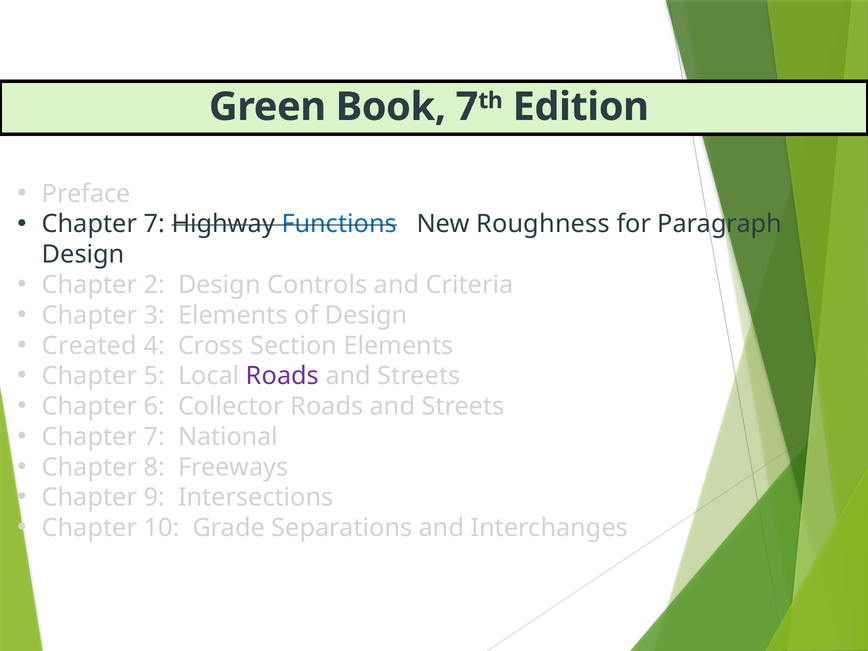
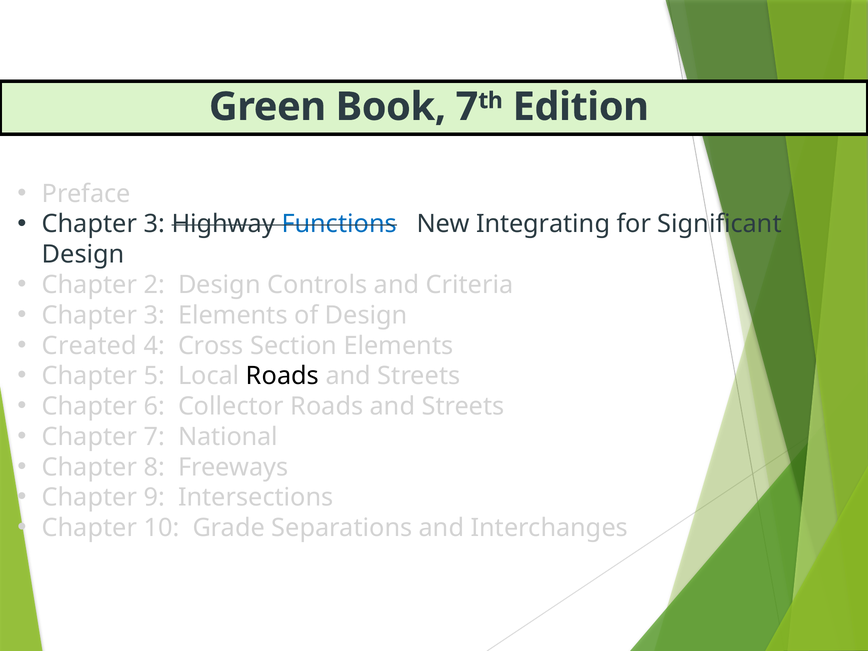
7: 7 -> 3 (154, 224)
Roughness: Roughness -> Integrating (543, 224)
Paragraph: Paragraph -> Significant (720, 224)
Roads colour: purple -> black (282, 376)
